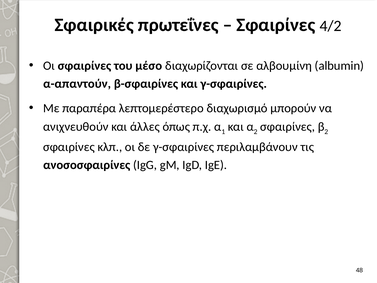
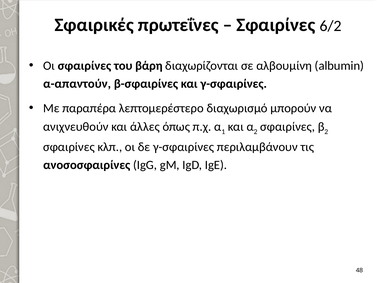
4/2: 4/2 -> 6/2 (331, 26)
μέσο: μέσο -> βάρη (149, 66)
